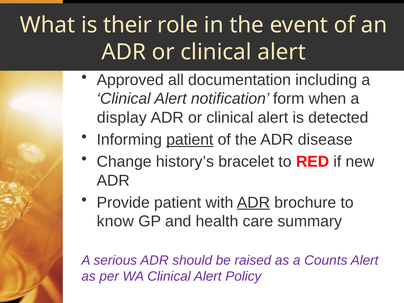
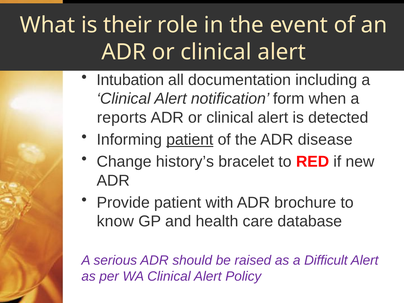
Approved: Approved -> Intubation (130, 80)
display: display -> reports (122, 118)
ADR underline: present -> none (253, 203)
summary: summary -> database (310, 221)
Counts: Counts -> Difficult (326, 260)
